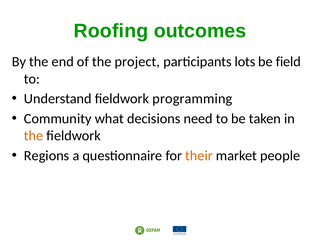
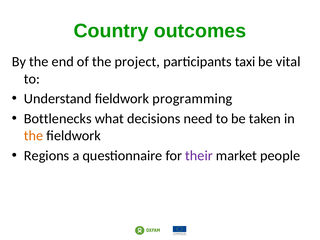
Roofing: Roofing -> Country (111, 31)
lots: lots -> taxi (245, 62)
field: field -> vital (288, 62)
Community: Community -> Bottlenecks (58, 119)
their colour: orange -> purple (199, 156)
